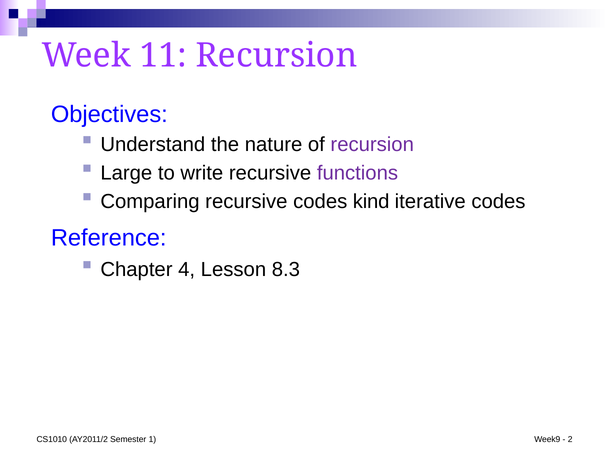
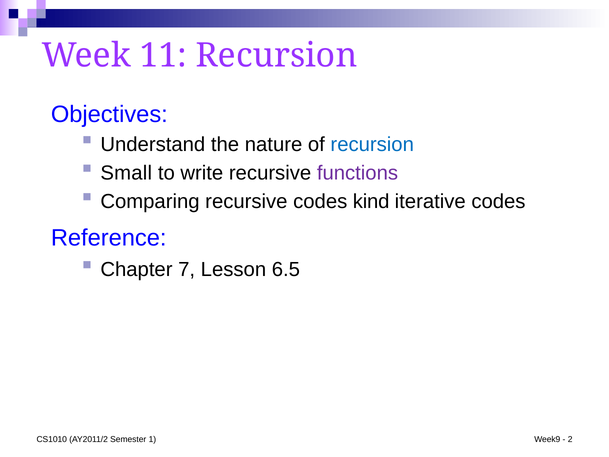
recursion colour: purple -> blue (372, 144)
Large: Large -> Small (126, 173)
4: 4 -> 7 (187, 269)
8.3: 8.3 -> 6.5 (286, 269)
